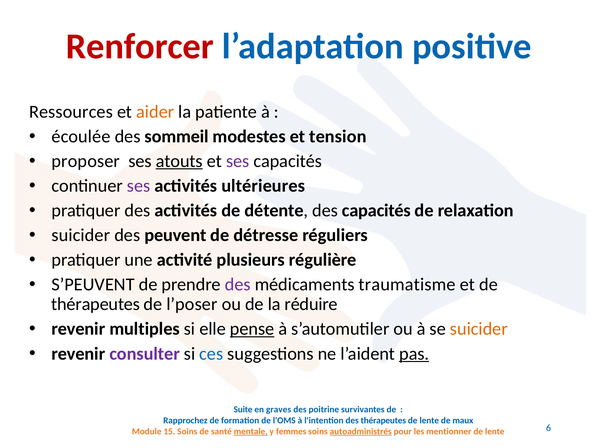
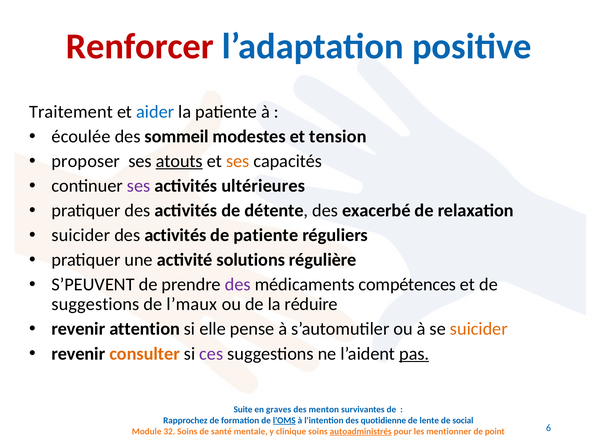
Ressources: Ressources -> Traitement (71, 112)
aider colour: orange -> blue (155, 112)
ses colour: purple -> orange (238, 161)
des capacités: capacités -> exacerbé (376, 211)
peuvent: peuvent -> activités (175, 235)
de détresse: détresse -> patiente (266, 235)
plusieurs: plusieurs -> solutions (251, 260)
traumatisme: traumatisme -> compétences (407, 285)
thérapeutes: thérapeutes -> suggestions (95, 305)
l’poser: l’poser -> l’maux (192, 305)
multiples: multiples -> attention (145, 329)
pense underline: present -> none (252, 329)
consulter colour: purple -> orange (145, 354)
ces colour: blue -> purple (211, 354)
poitrine: poitrine -> menton (324, 410)
l'OMS underline: none -> present (284, 421)
des thérapeutes: thérapeutes -> quotidienne (383, 421)
maux: maux -> social (463, 421)
15: 15 -> 32 (169, 432)
mentale underline: present -> none (251, 432)
femmes: femmes -> clinique (291, 432)
lente: lente -> point (495, 432)
